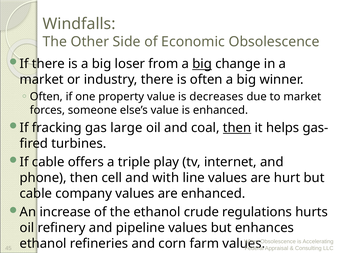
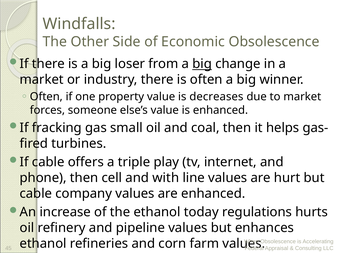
large: large -> small (126, 128)
then underline: present -> none (237, 128)
crude: crude -> today (201, 212)
